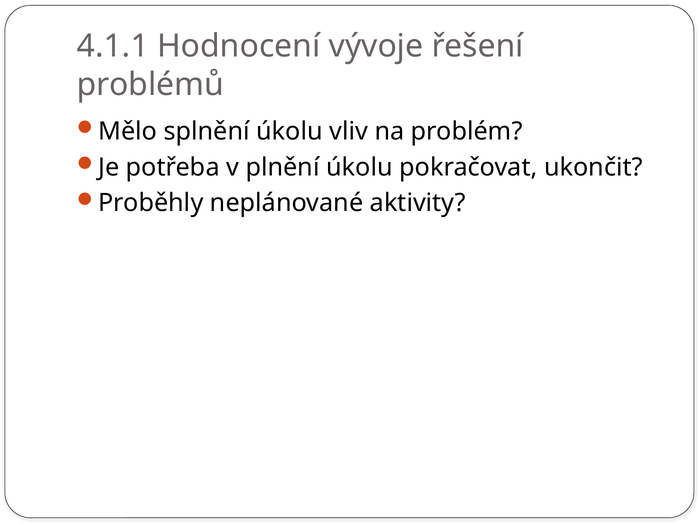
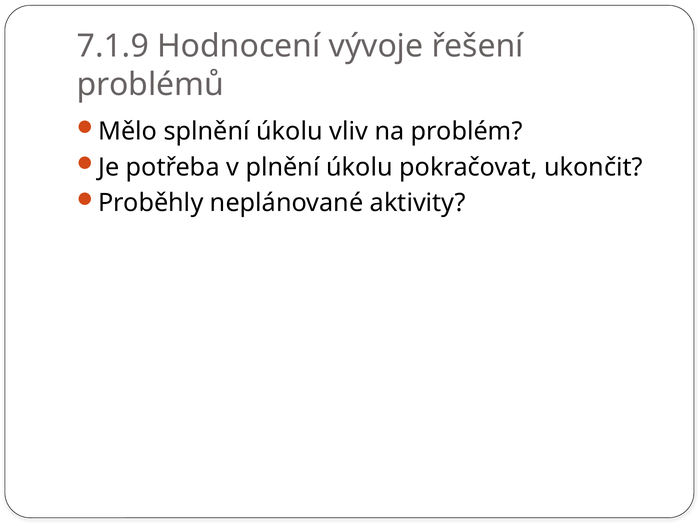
4.1.1: 4.1.1 -> 7.1.9 (113, 46)
